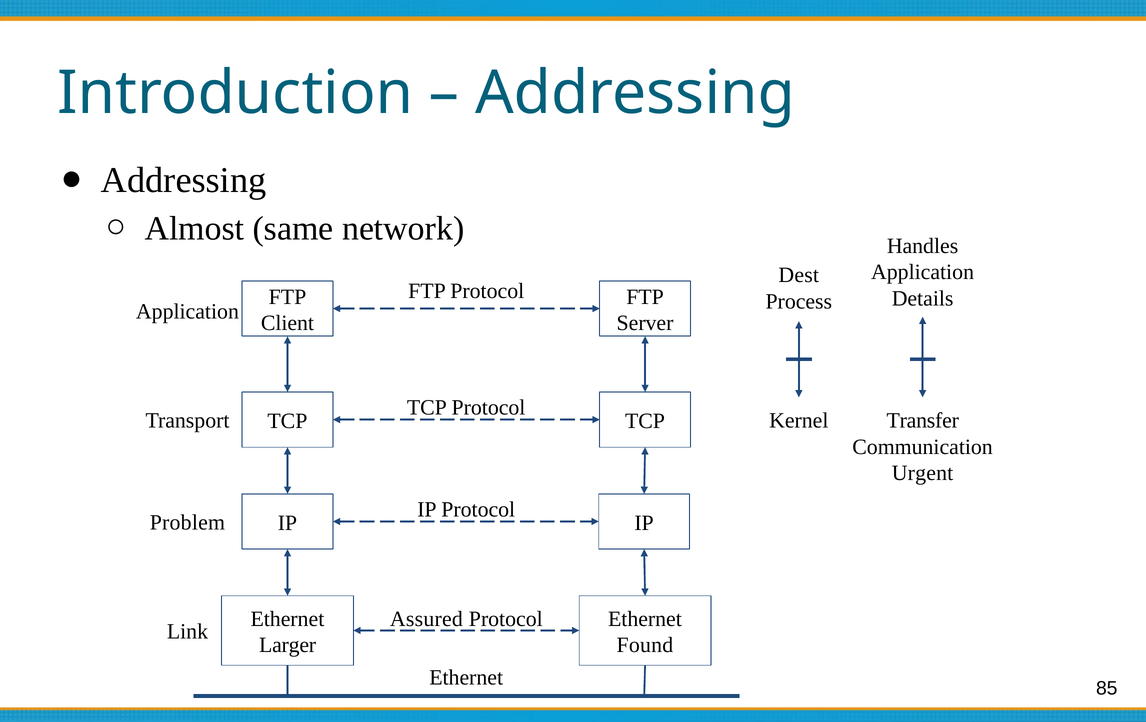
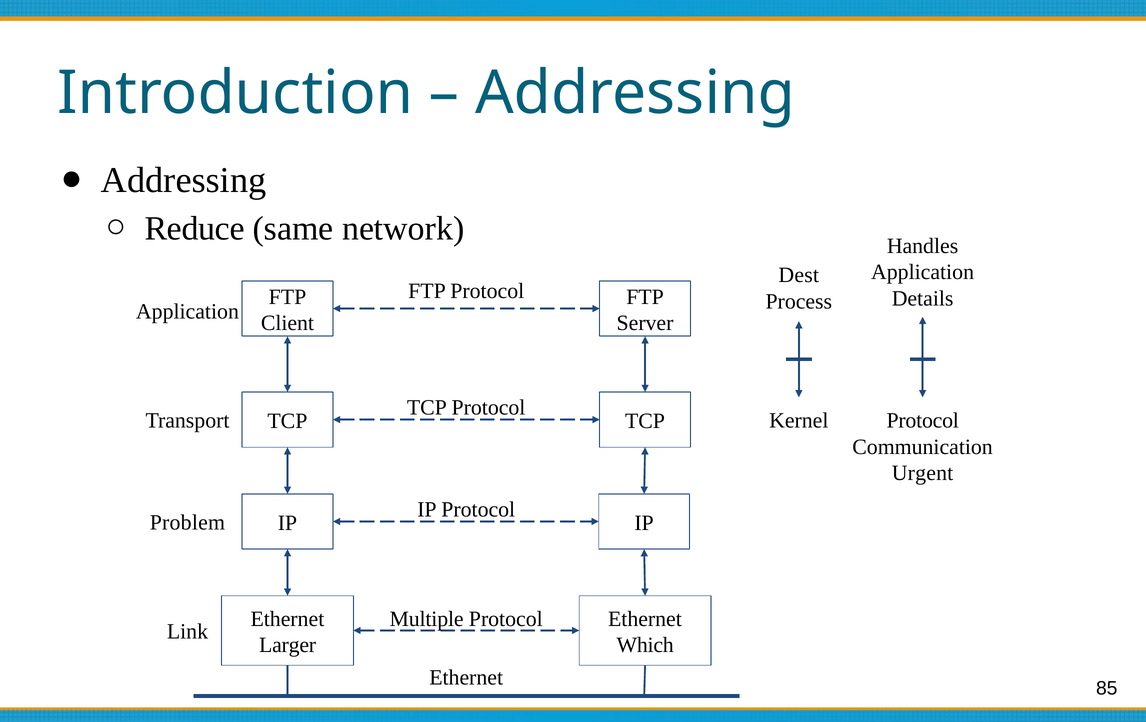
Almost: Almost -> Reduce (195, 228)
Transfer: Transfer -> Protocol (923, 421)
Assured: Assured -> Multiple (427, 619)
Found: Found -> Which (645, 645)
